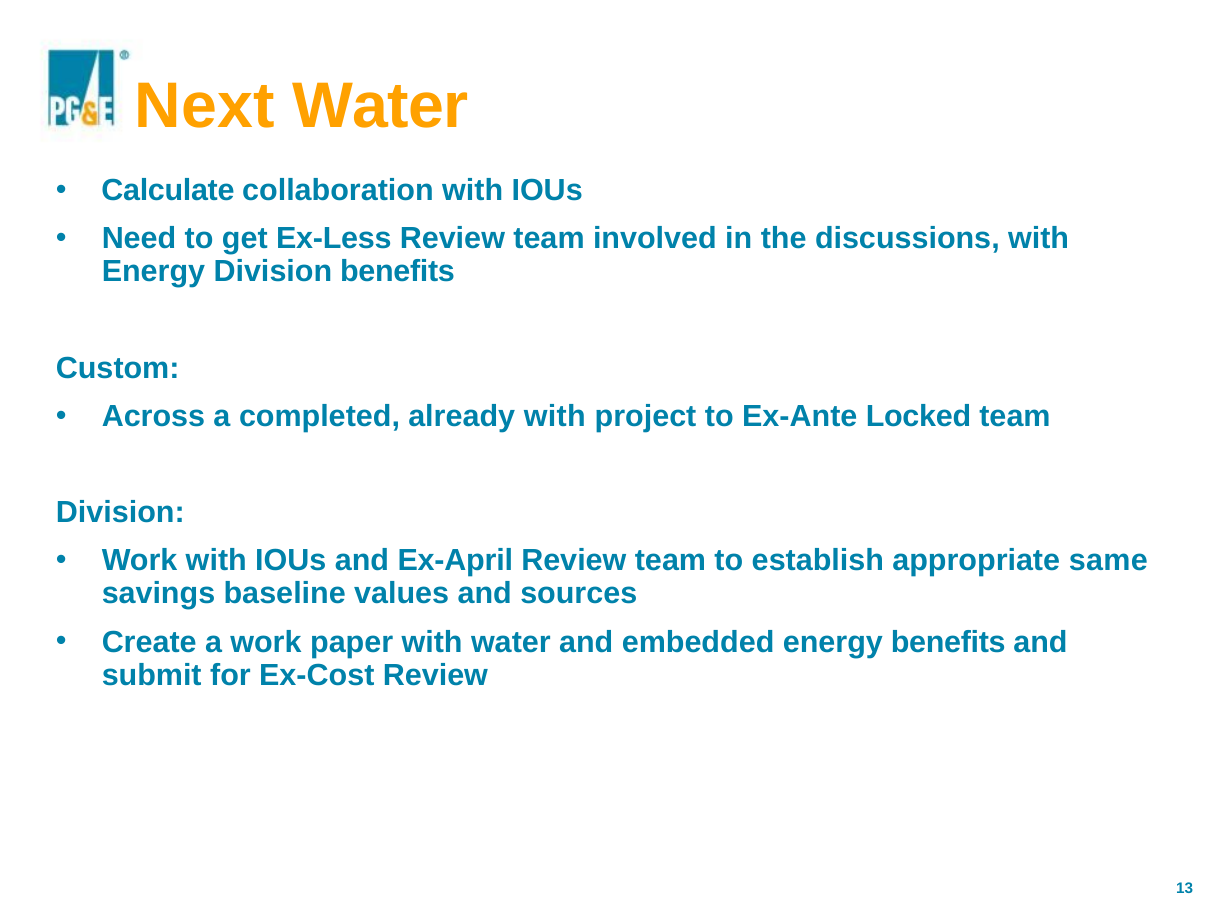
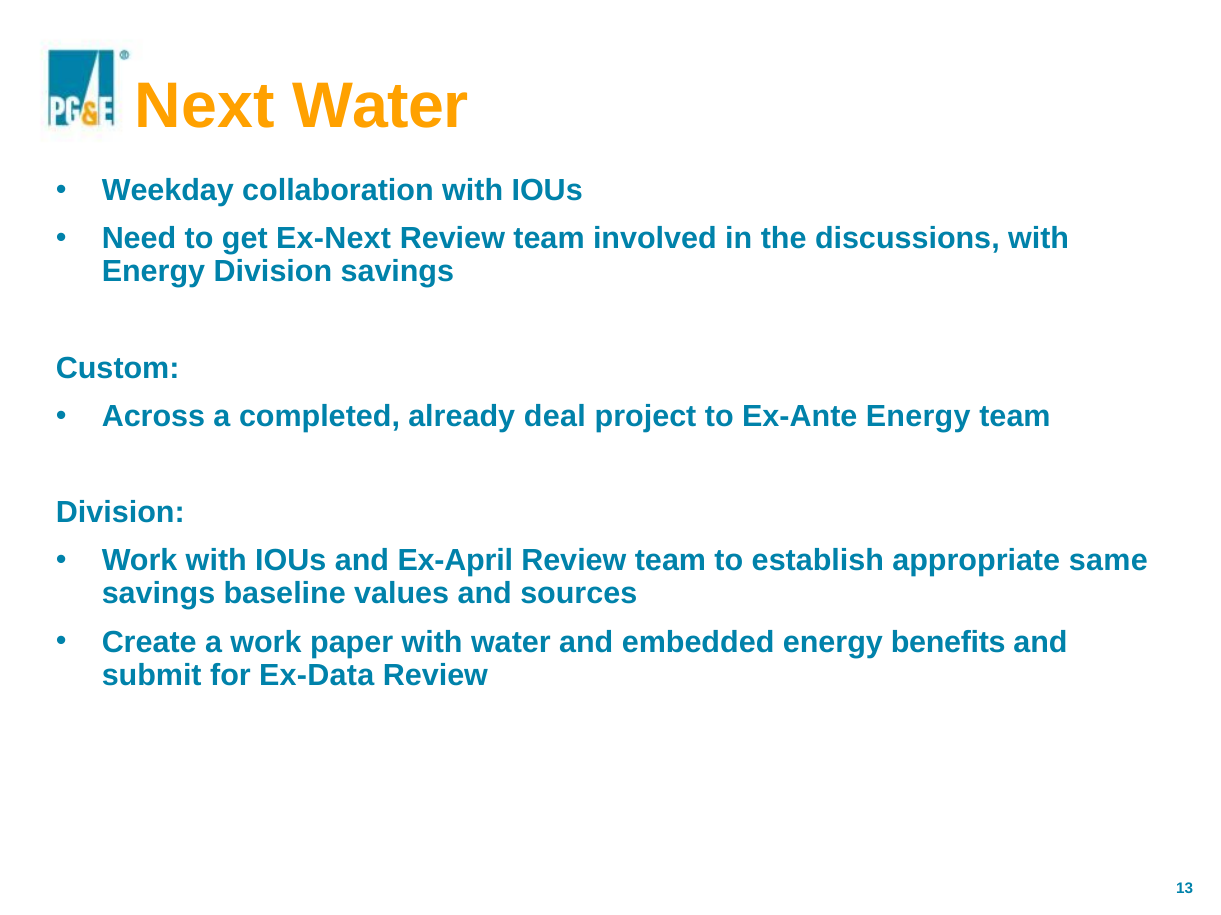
Calculate: Calculate -> Weekday (168, 191)
Ex-Less: Ex-Less -> Ex-Next (334, 239)
Division benefits: benefits -> savings (397, 272)
already with: with -> deal (555, 417)
Ex-Ante Locked: Locked -> Energy (918, 417)
Ex-Cost: Ex-Cost -> Ex-Data (317, 676)
